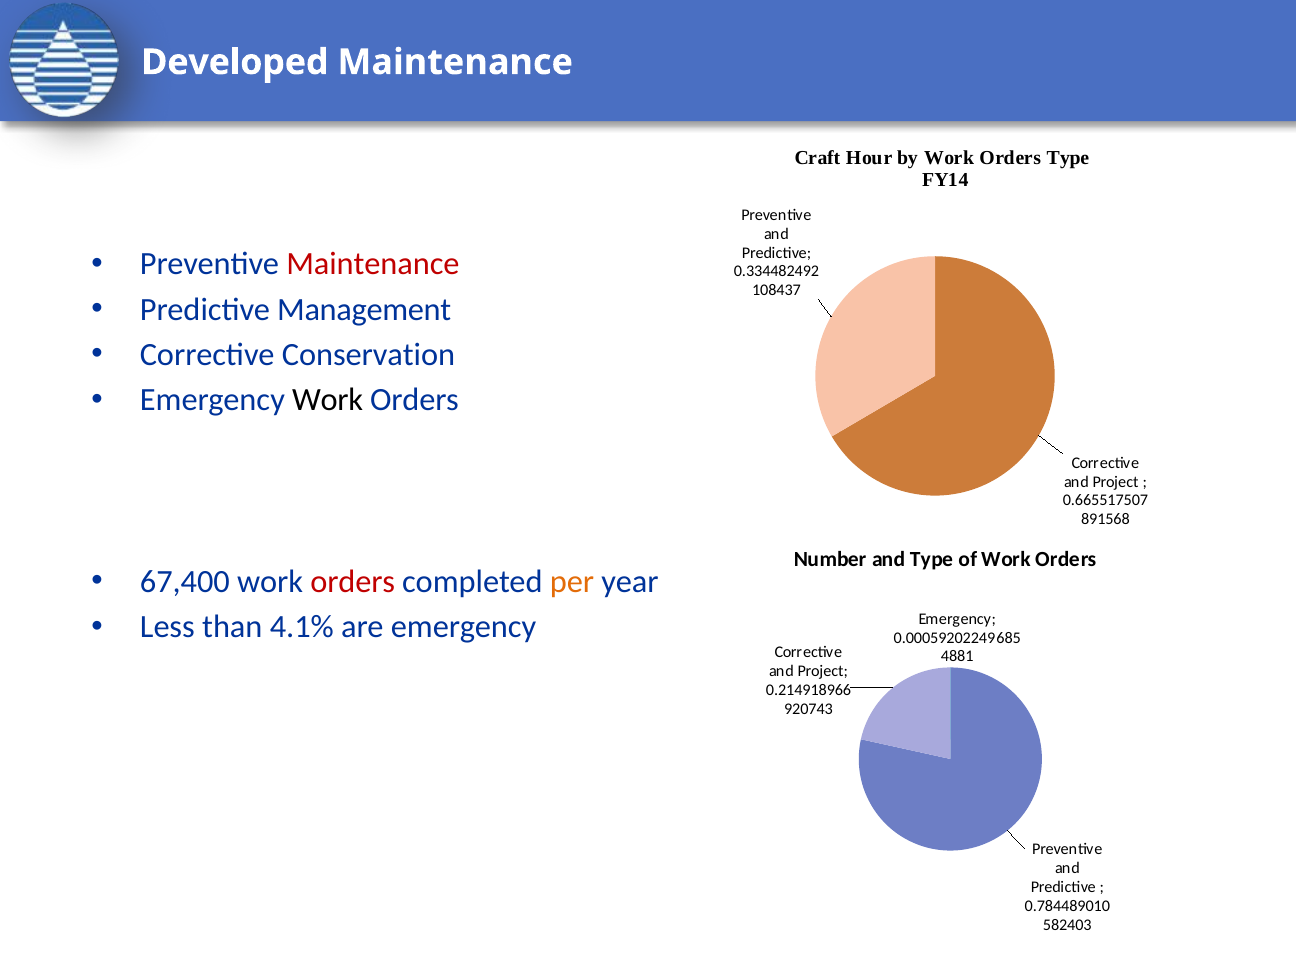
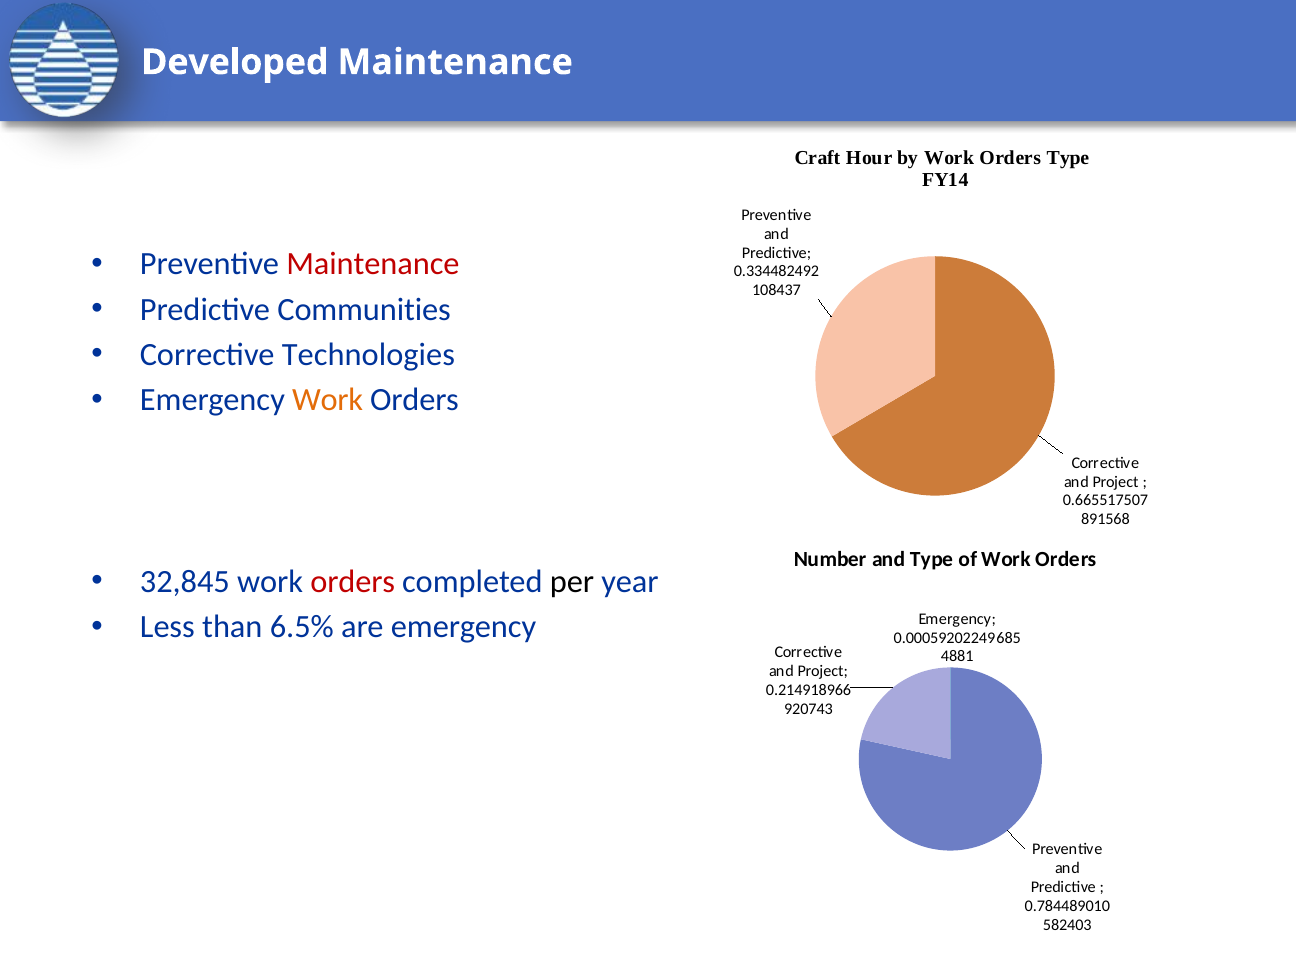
Management: Management -> Communities (364, 310)
Conservation: Conservation -> Technologies (368, 355)
Work colour: black -> orange (328, 400)
67,400: 67,400 -> 32,845 (185, 582)
per colour: orange -> black (572, 582)
4.1%: 4.1% -> 6.5% (302, 627)
